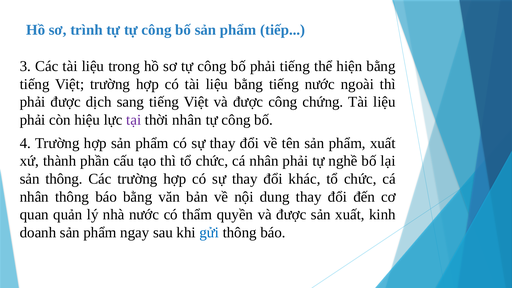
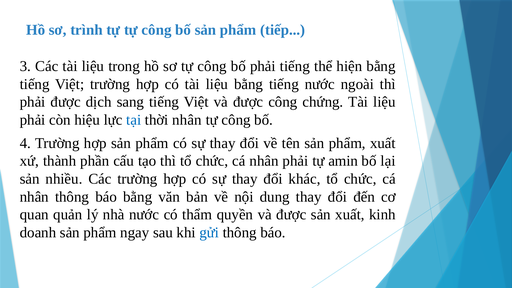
tại colour: purple -> blue (134, 120)
nghề: nghề -> amin (343, 161)
sản thông: thông -> nhiều (64, 179)
